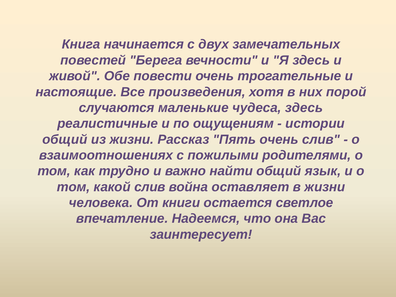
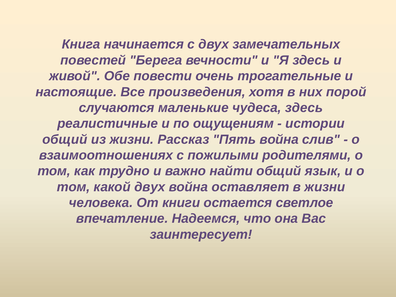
Пять очень: очень -> война (279, 139)
какой слив: слив -> двух (150, 187)
